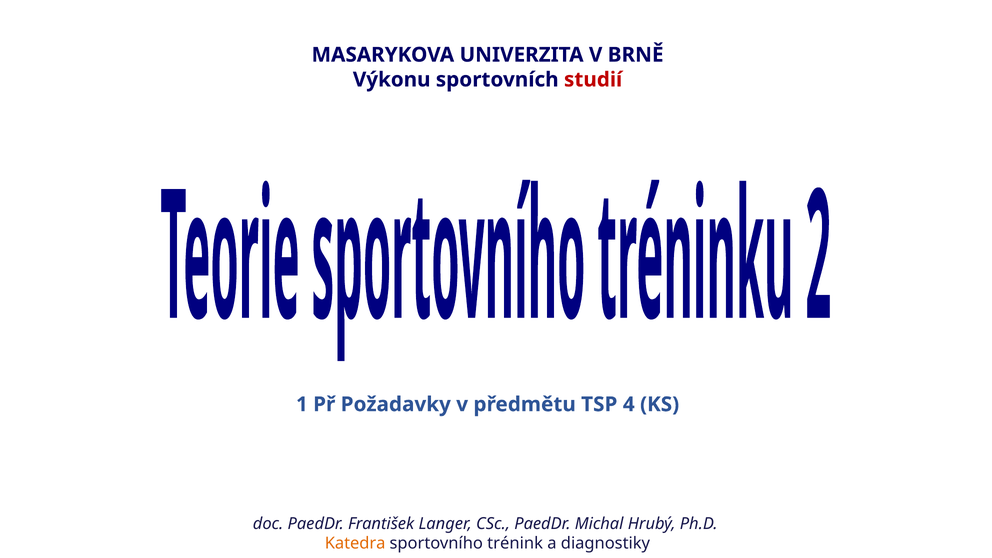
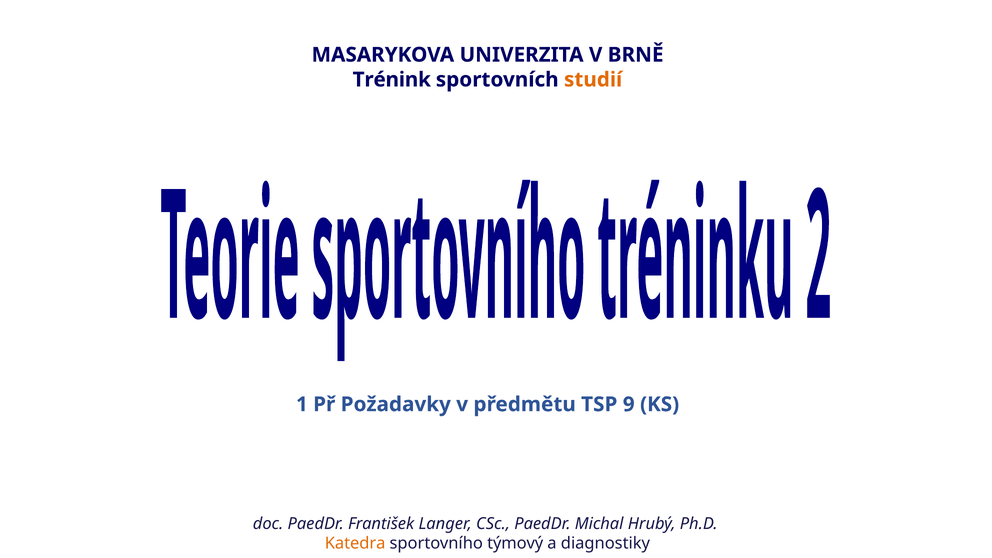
Výkonu: Výkonu -> Trénink (392, 80)
studií colour: red -> orange (593, 80)
4: 4 -> 9 (629, 404)
trénink: trénink -> týmový (515, 543)
